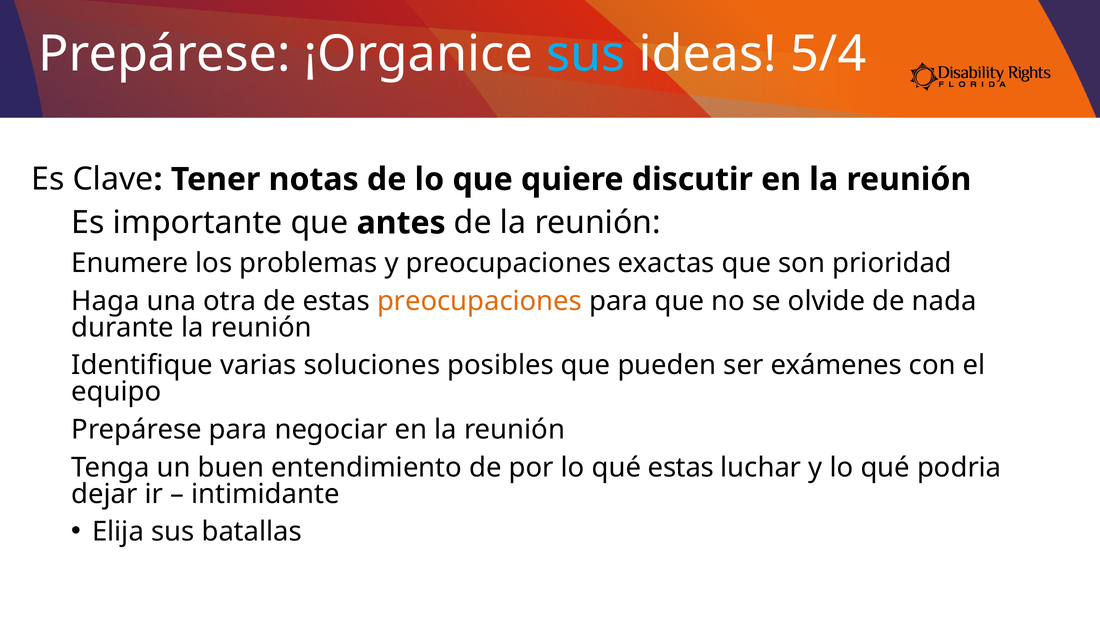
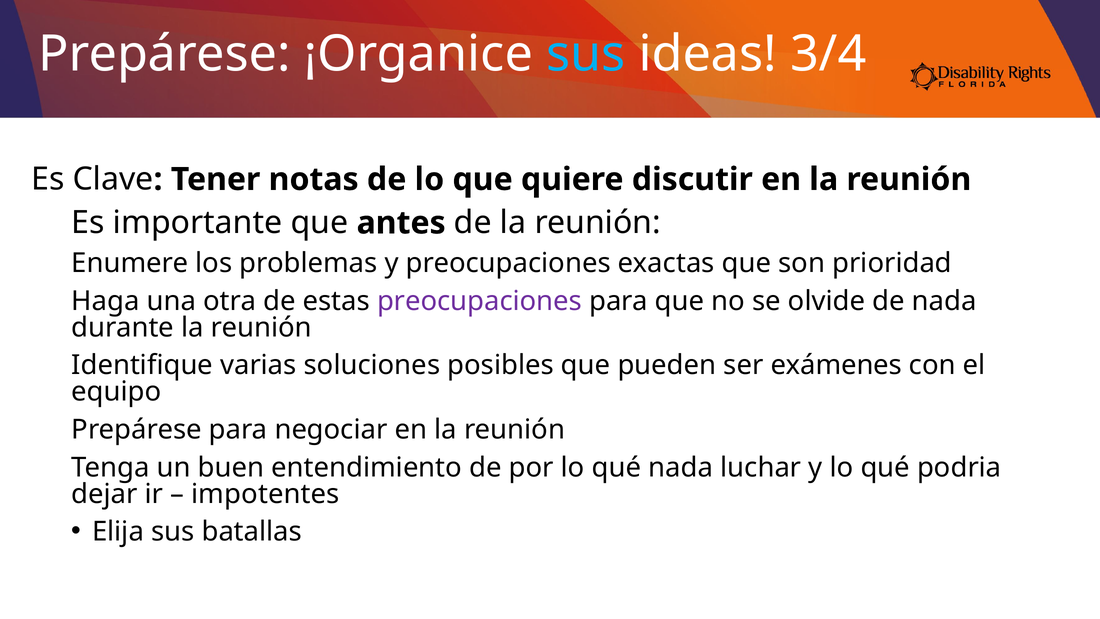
5/4: 5/4 -> 3/4 (828, 54)
preocupaciones colour: orange -> purple (480, 301)
qué estas: estas -> nada (681, 467)
intimidante: intimidante -> impotentes (265, 494)
